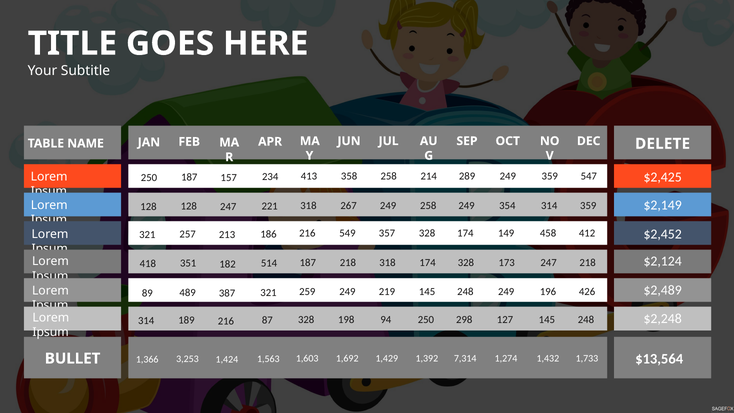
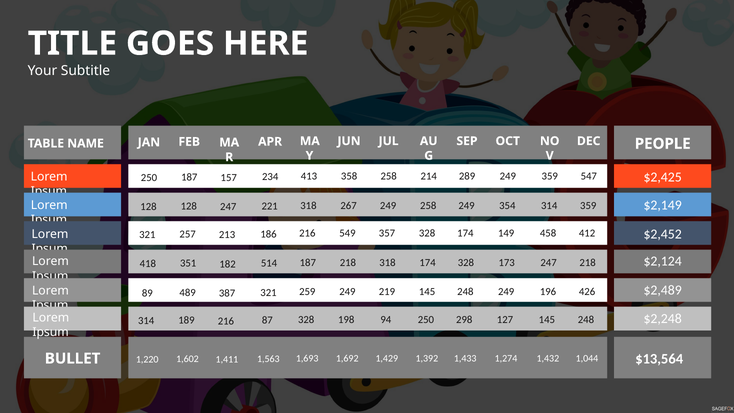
DELETE: DELETE -> PEOPLE (663, 144)
1,603: 1,603 -> 1,693 (307, 358)
7,314: 7,314 -> 1,433 (465, 358)
1,733: 1,733 -> 1,044 (587, 358)
3,253: 3,253 -> 1,602 (187, 359)
1,366: 1,366 -> 1,220 (147, 359)
1,424: 1,424 -> 1,411 (227, 360)
